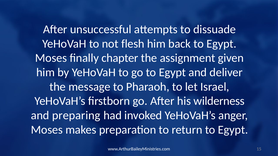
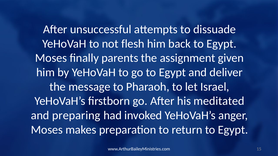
chapter: chapter -> parents (120, 58)
wilderness: wilderness -> meditated (219, 101)
